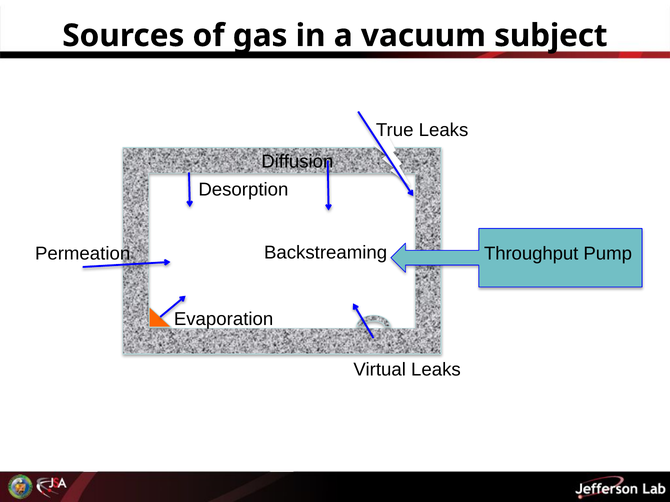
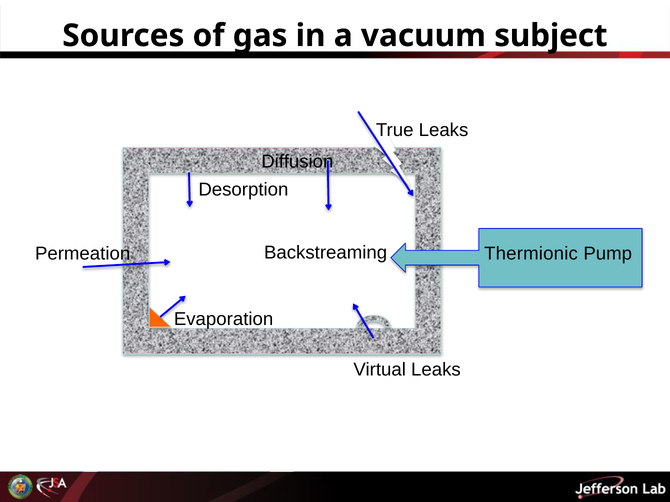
Throughput: Throughput -> Thermionic (531, 254)
